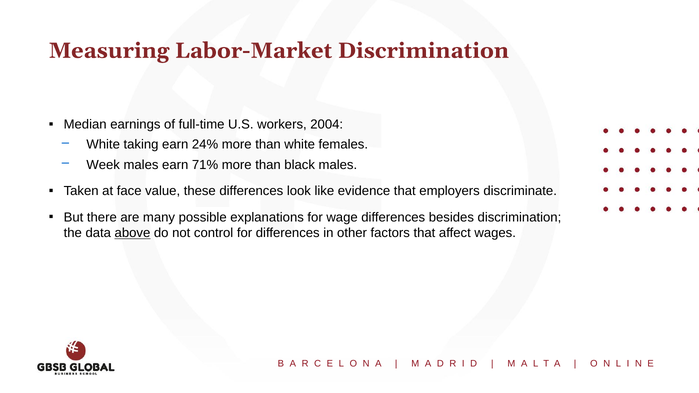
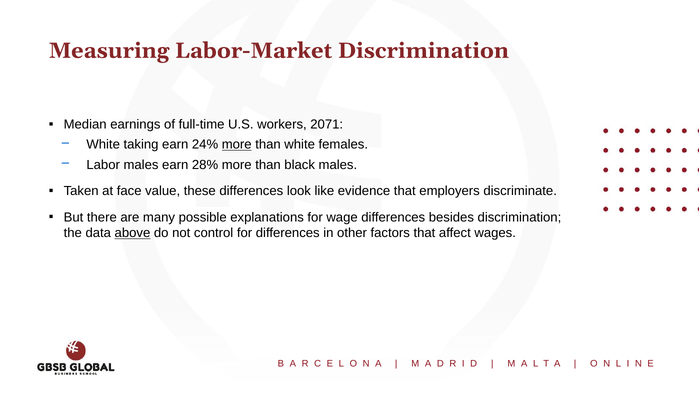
2004: 2004 -> 2071 (327, 125)
more underline: none -> present (237, 145)
Week: Week -> Labor (103, 165)
71%: 71% -> 28% (205, 165)
